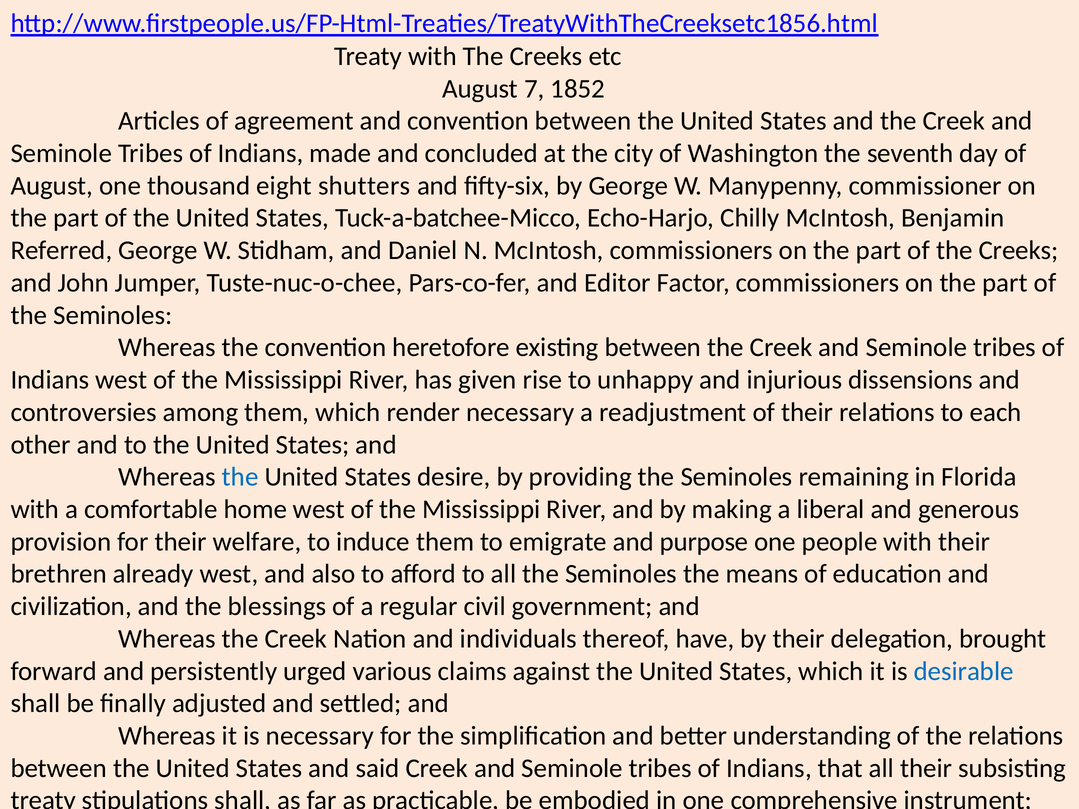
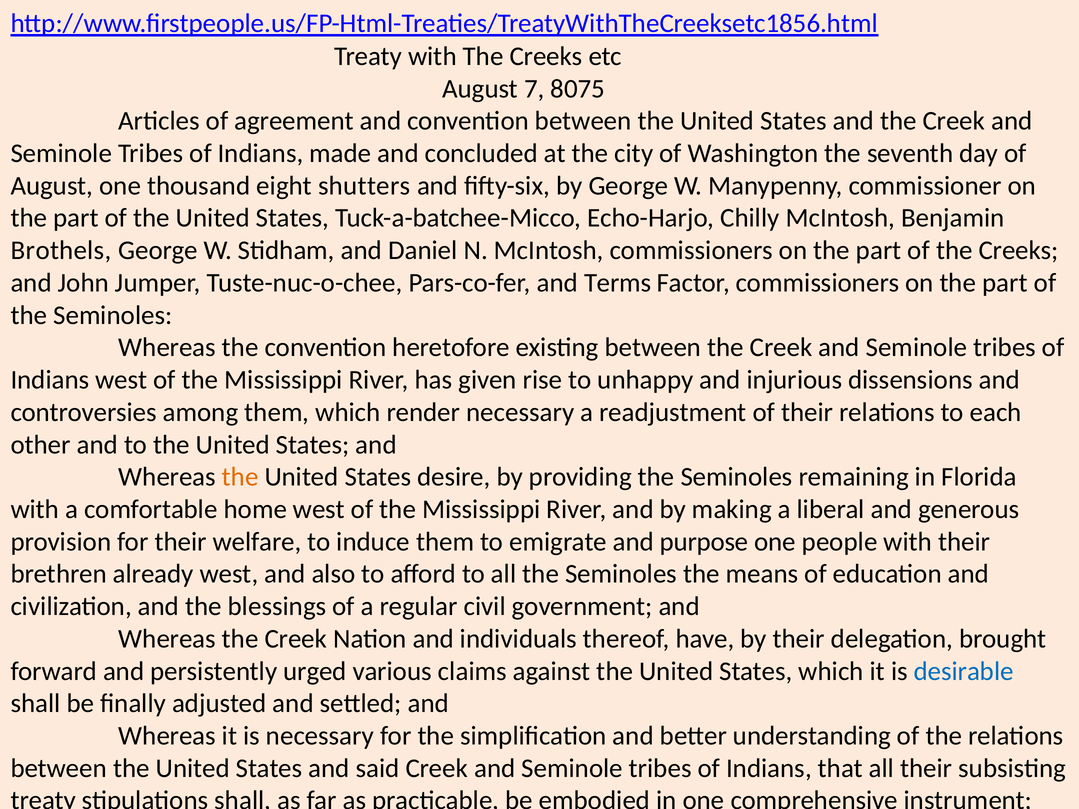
1852: 1852 -> 8075 (578, 89)
Referred: Referred -> Brothels (61, 251)
and Editor: Editor -> Terms (618, 283)
the colour: blue -> orange (240, 477)
